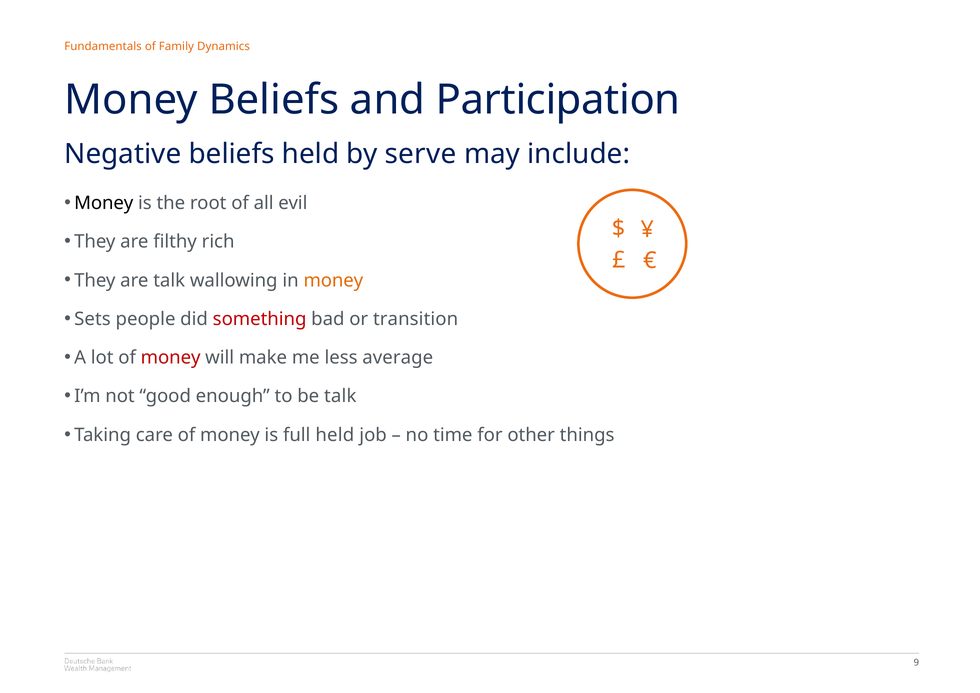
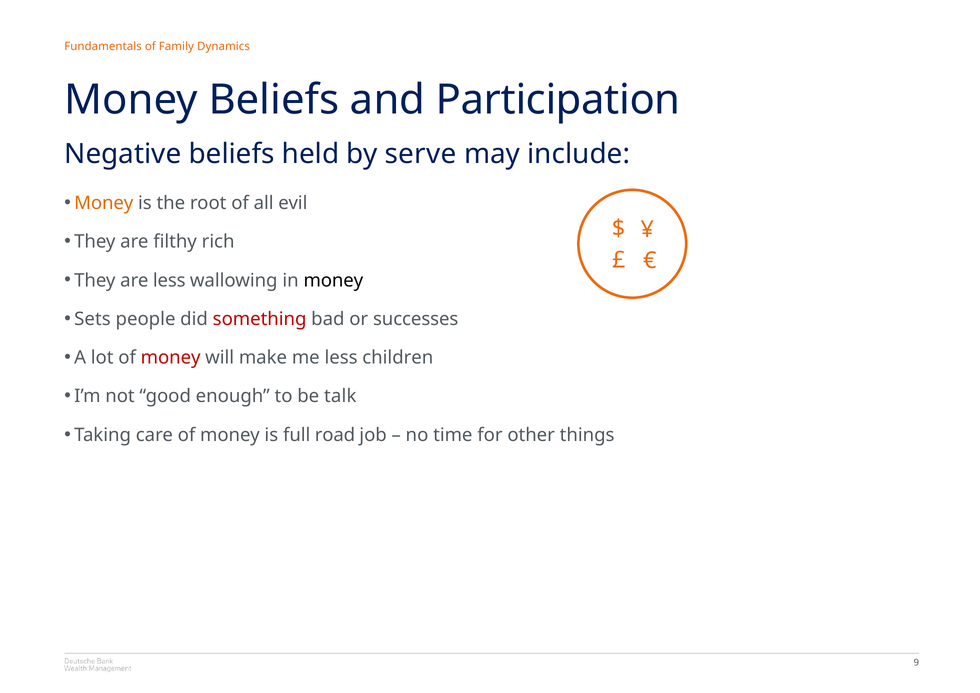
Money colour: black -> orange (104, 203)
are talk: talk -> less (169, 280)
money colour: orange -> black (333, 280)
transition: transition -> successes (416, 319)
average: average -> children (398, 358)
full held: held -> road (335, 435)
